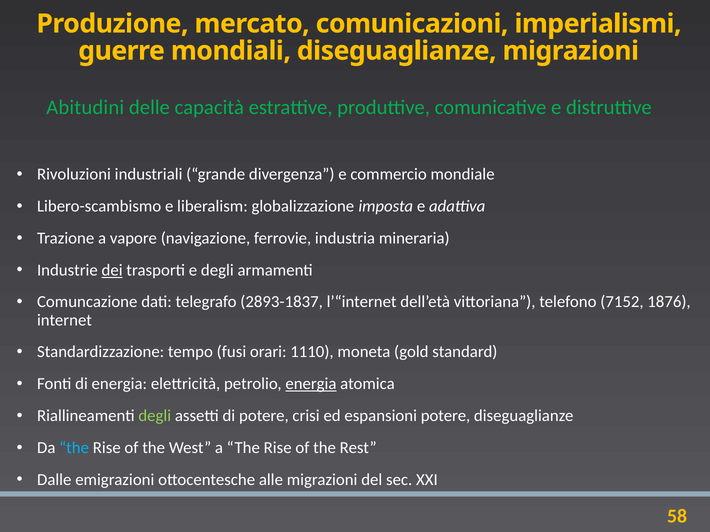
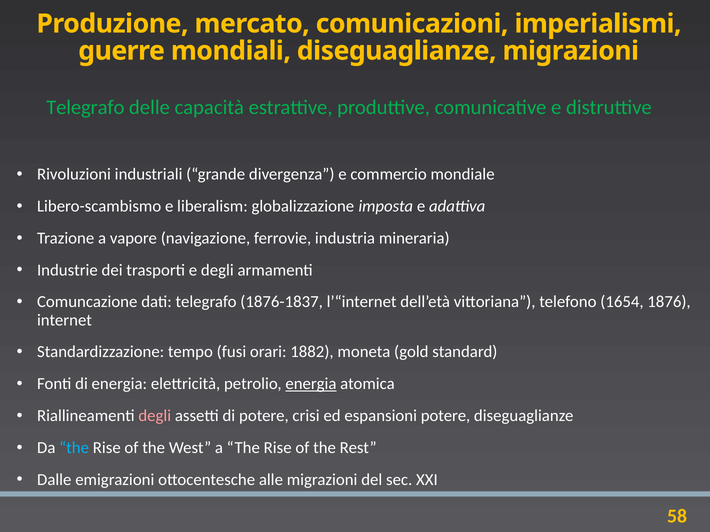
Abitudini: Abitudini -> Telegrafo (85, 108)
dei underline: present -> none (112, 270)
2893-1837: 2893-1837 -> 1876-1837 (282, 302)
7152: 7152 -> 1654 (622, 302)
1110: 1110 -> 1882 (312, 352)
degli colour: light green -> pink (155, 416)
